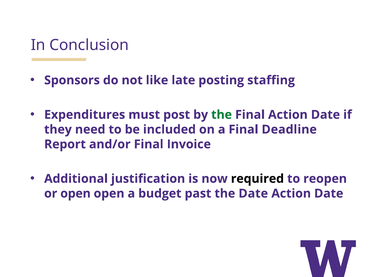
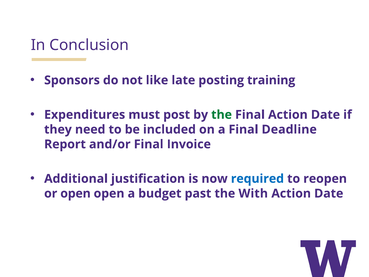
staffing: staffing -> training (271, 80)
required colour: black -> blue (257, 179)
the Date: Date -> With (253, 193)
